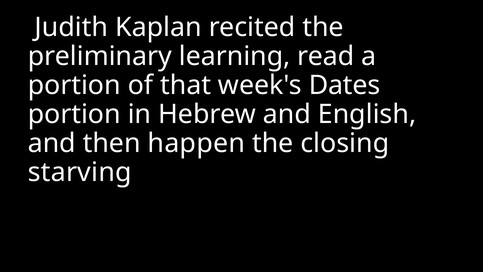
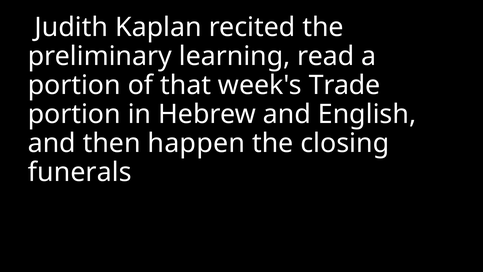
Dates: Dates -> Trade (345, 85)
starving: starving -> funerals (80, 172)
